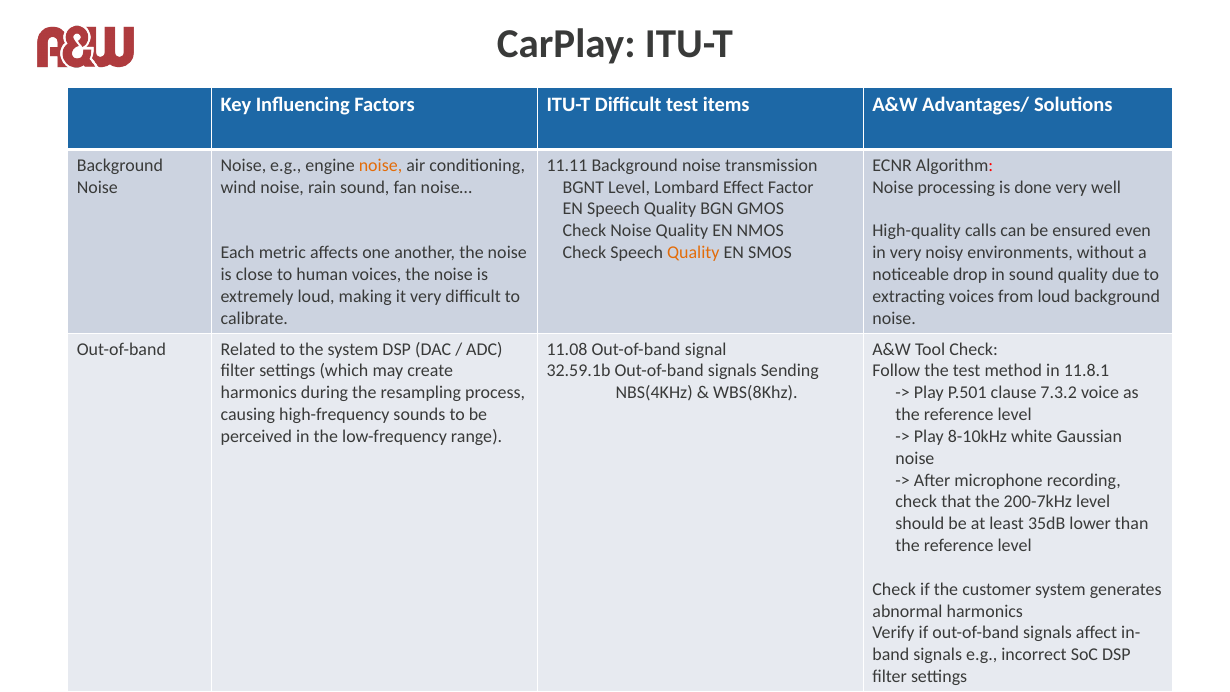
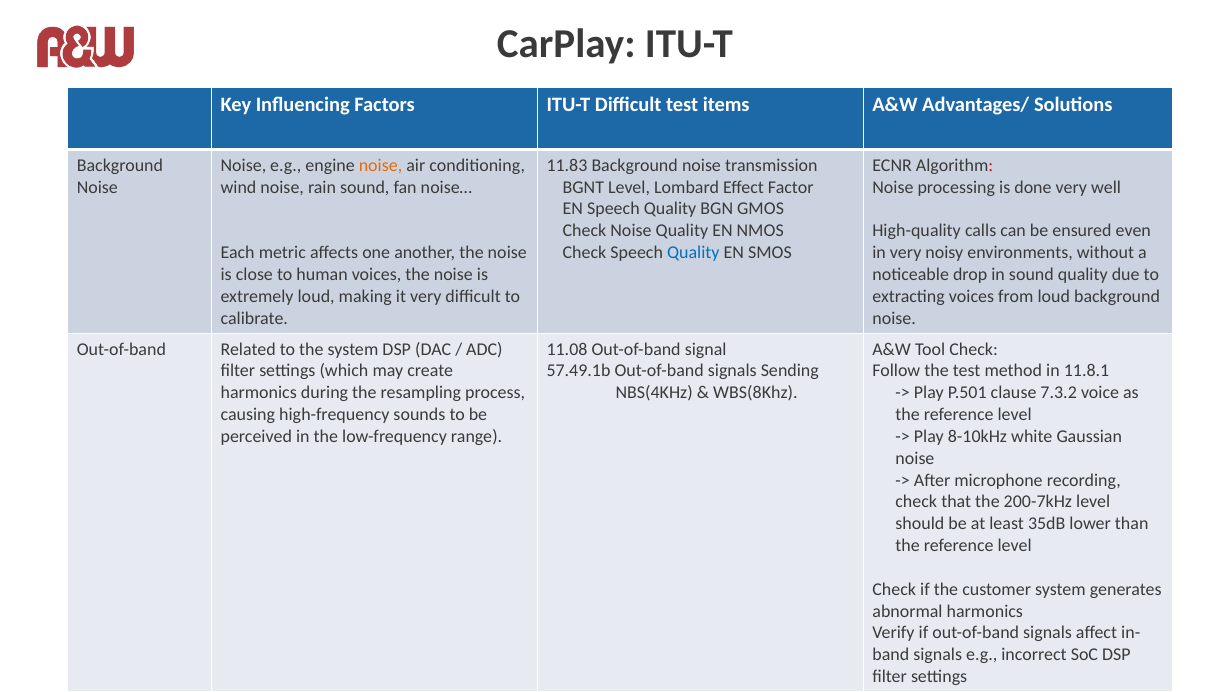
11.11: 11.11 -> 11.83 (567, 165)
Quality colour: orange -> blue (693, 253)
32.59.1b: 32.59.1b -> 57.49.1b (578, 371)
